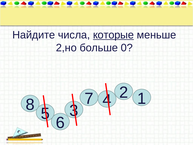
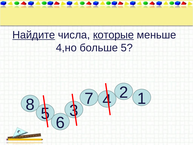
Найдите underline: none -> present (34, 35)
2,но: 2,но -> 4,но (66, 48)
больше 0: 0 -> 5 (127, 48)
